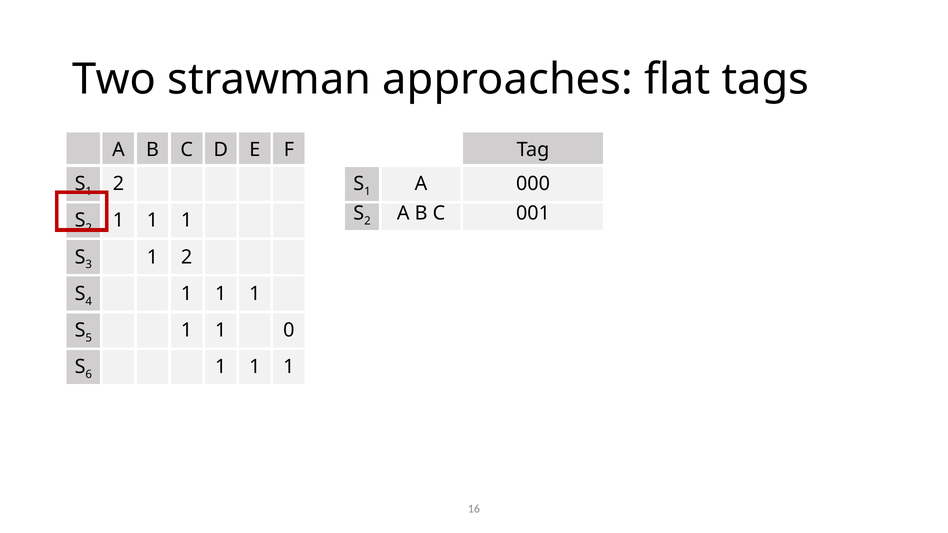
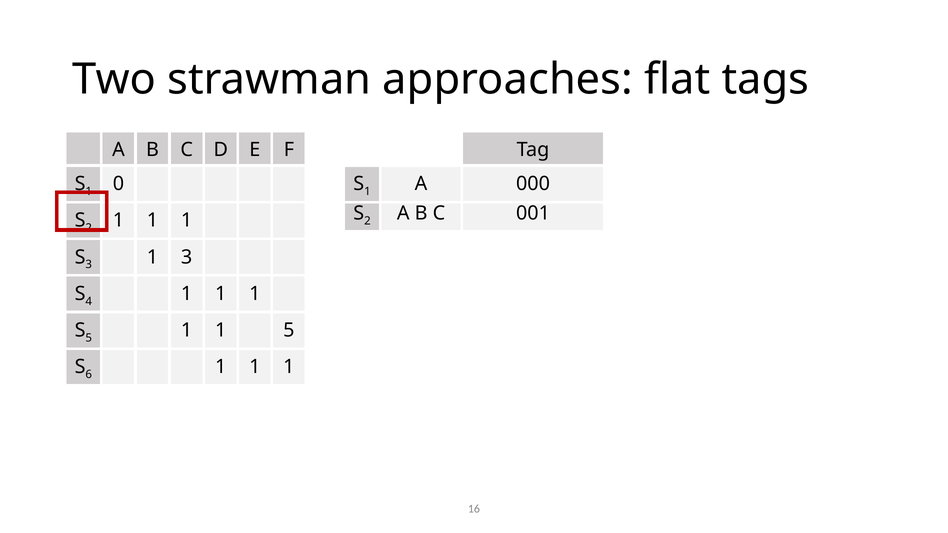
2: 2 -> 0 (118, 184)
2: 2 -> 3 (187, 257)
1 0: 0 -> 5 (289, 330)
